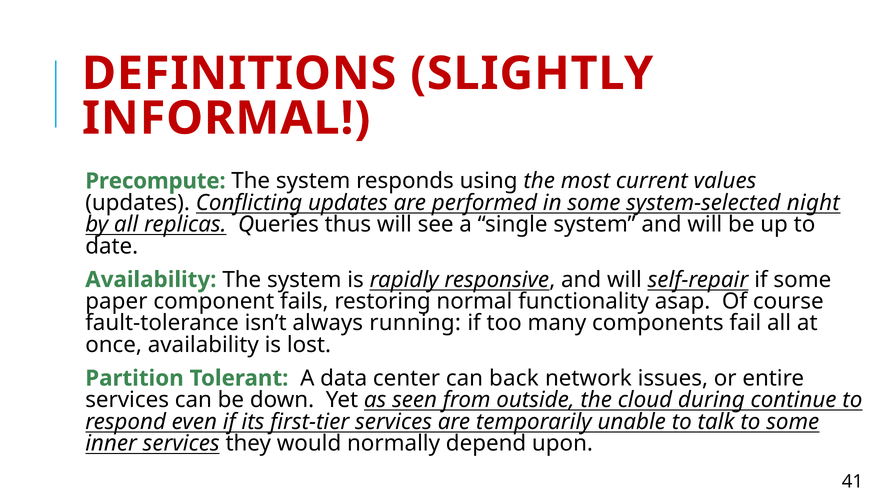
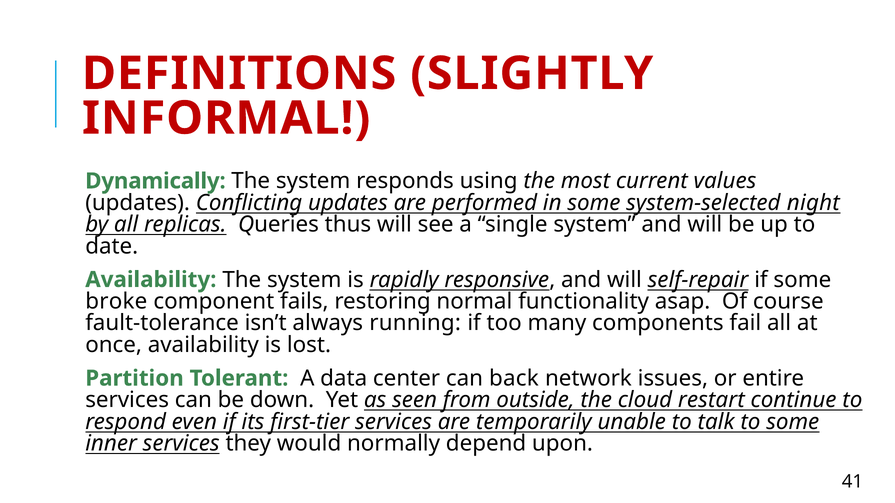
Precompute: Precompute -> Dynamically (155, 181)
paper: paper -> broke (116, 302)
during: during -> restart (711, 400)
